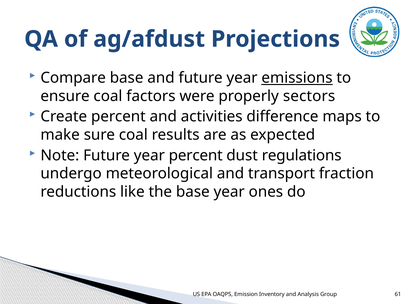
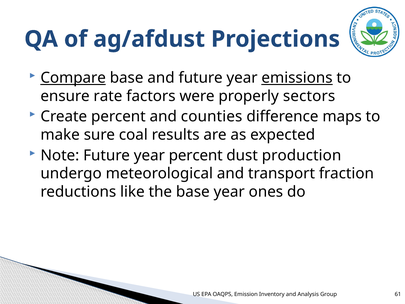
Compare underline: none -> present (73, 78)
ensure coal: coal -> rate (108, 96)
activities: activities -> counties (212, 117)
regulations: regulations -> production (302, 155)
